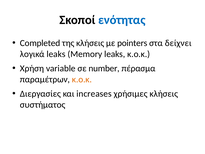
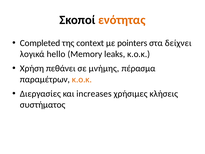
ενότητας colour: blue -> orange (122, 20)
της κλήσεις: κλήσεις -> context (90, 43)
λογικά leaks: leaks -> hello (56, 54)
variable: variable -> πεθάνει (61, 68)
number: number -> μνήμης (104, 68)
